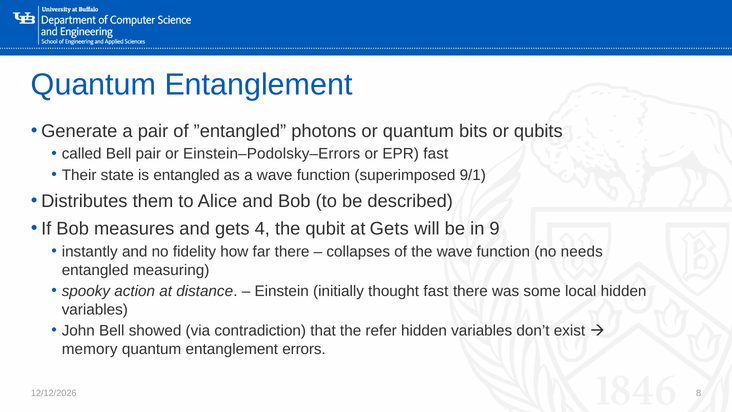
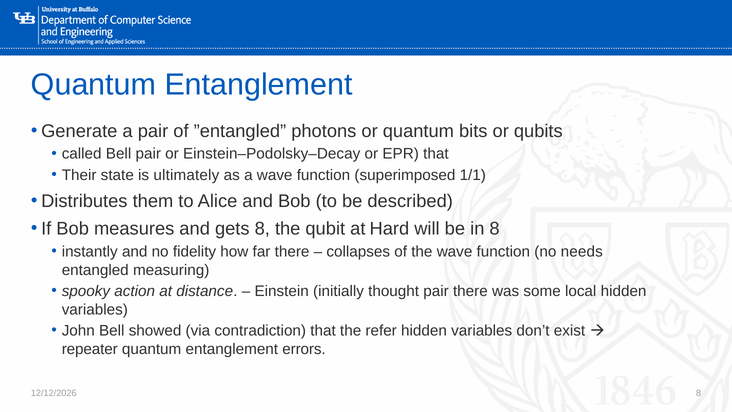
Einstein–Podolsky–Errors: Einstein–Podolsky–Errors -> Einstein–Podolsky–Decay (272, 154)
EPR fast: fast -> that (436, 154)
is entangled: entangled -> ultimately (186, 175)
9/1: 9/1 -> 1/1 (473, 175)
gets 4: 4 -> 8 (262, 229)
at Gets: Gets -> Hard (389, 229)
in 9: 9 -> 8 (495, 229)
thought fast: fast -> pair (436, 291)
memory: memory -> repeater (90, 349)
